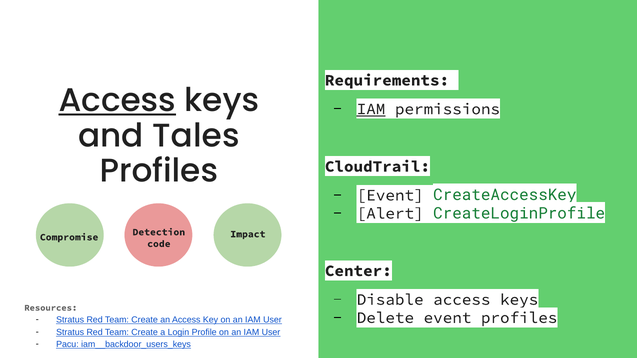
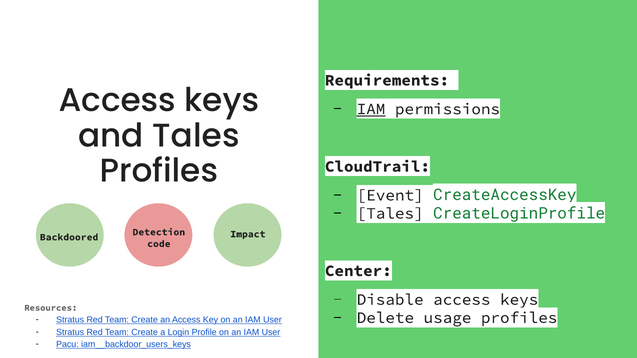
Access underline: present -> none (117, 101)
Alert: Alert -> Tales (390, 214)
Compromise: Compromise -> Backdoored (69, 237)
Delete event: event -> usage (447, 318)
